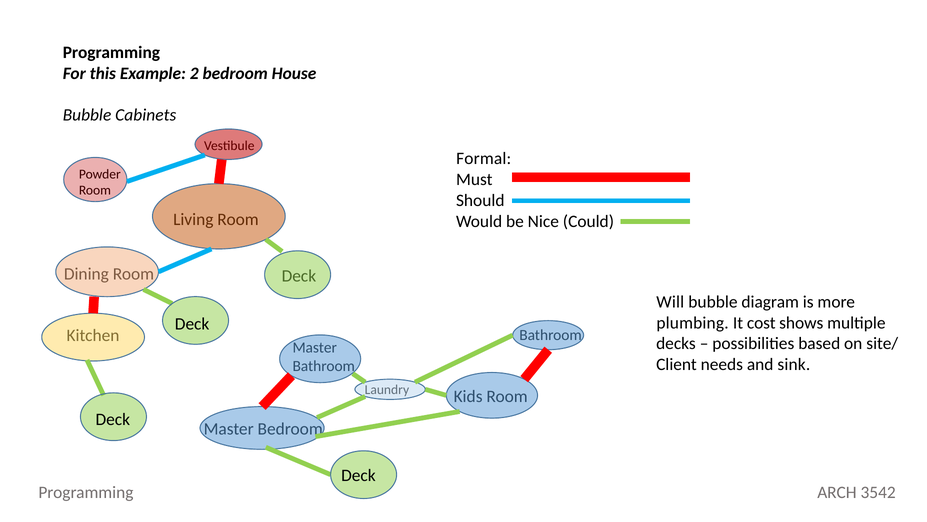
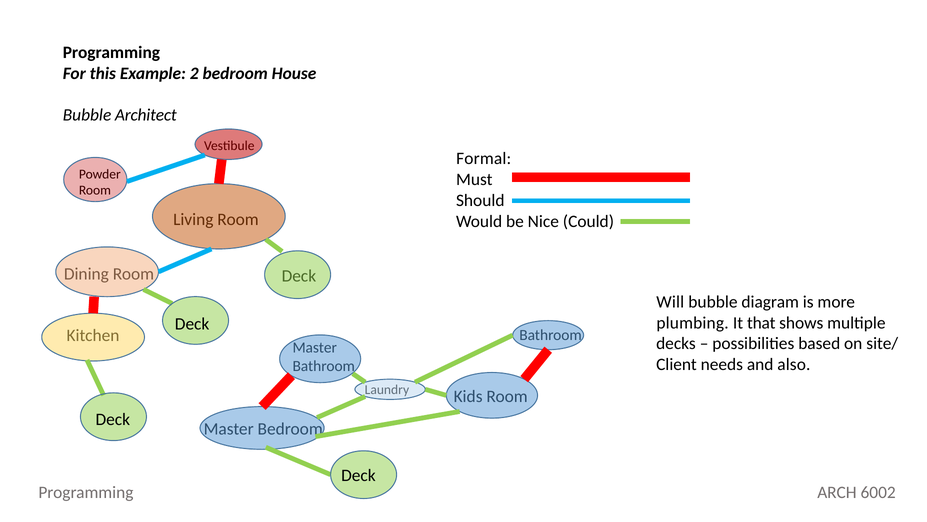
Cabinets: Cabinets -> Architect (146, 115)
cost: cost -> that (761, 322)
sink: sink -> also (794, 364)
3542: 3542 -> 6002 (878, 492)
